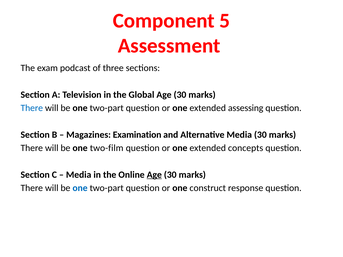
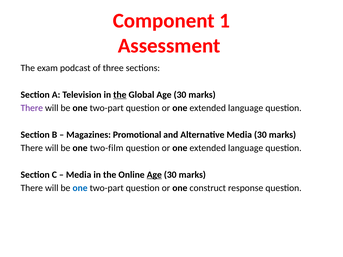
5: 5 -> 1 (225, 21)
the underline: none -> present (120, 95)
There colour: blue -> purple (32, 108)
assessing: assessing -> language (246, 108)
Examination: Examination -> Promotional (137, 135)
concepts: concepts -> language (246, 148)
